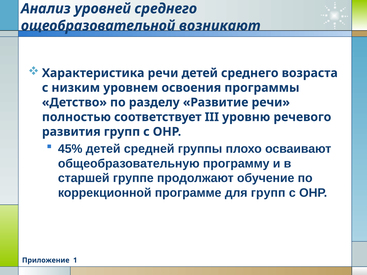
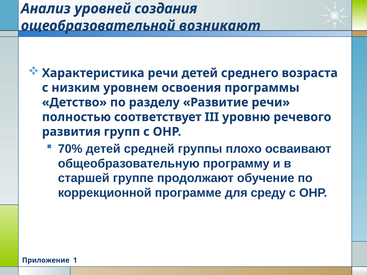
уровней среднего: среднего -> создания (166, 9)
45%: 45% -> 70% (70, 149)
для групп: групп -> среду (268, 193)
